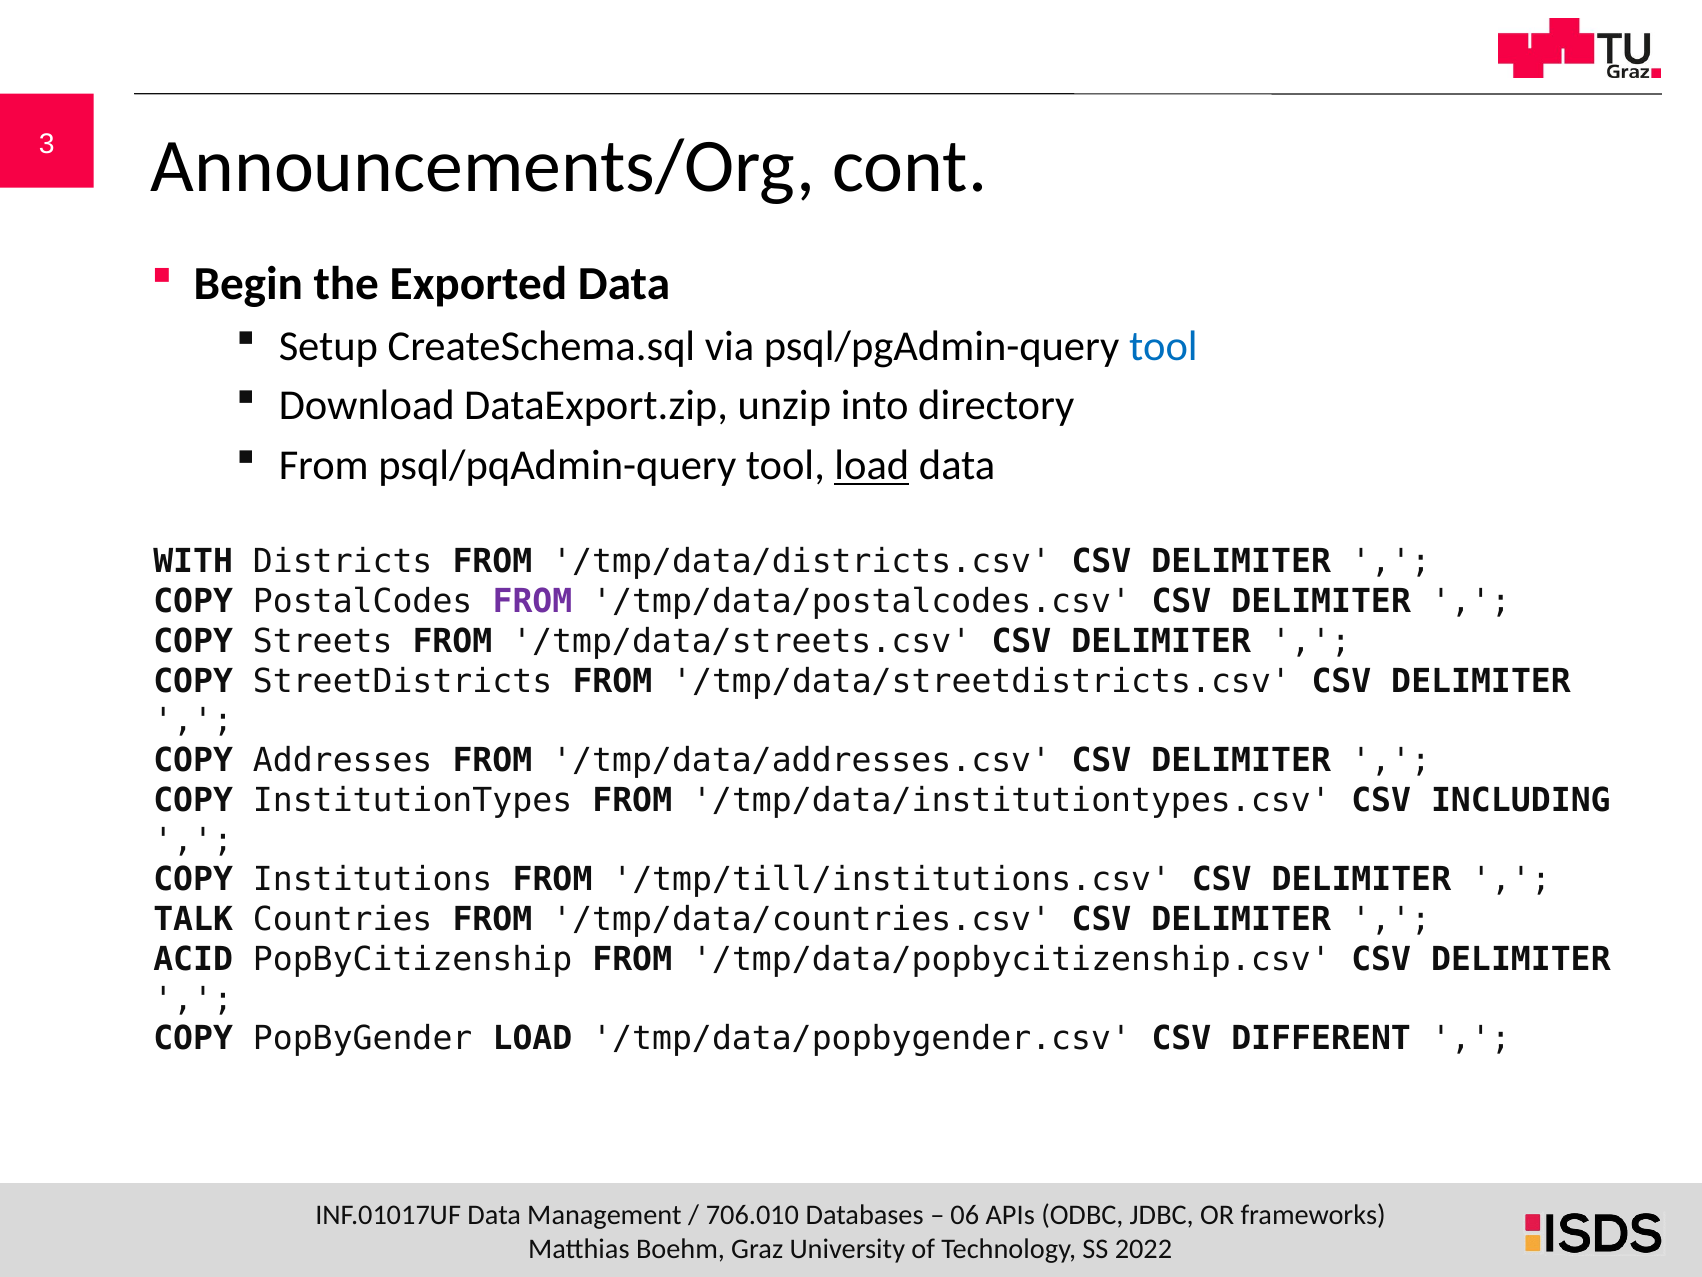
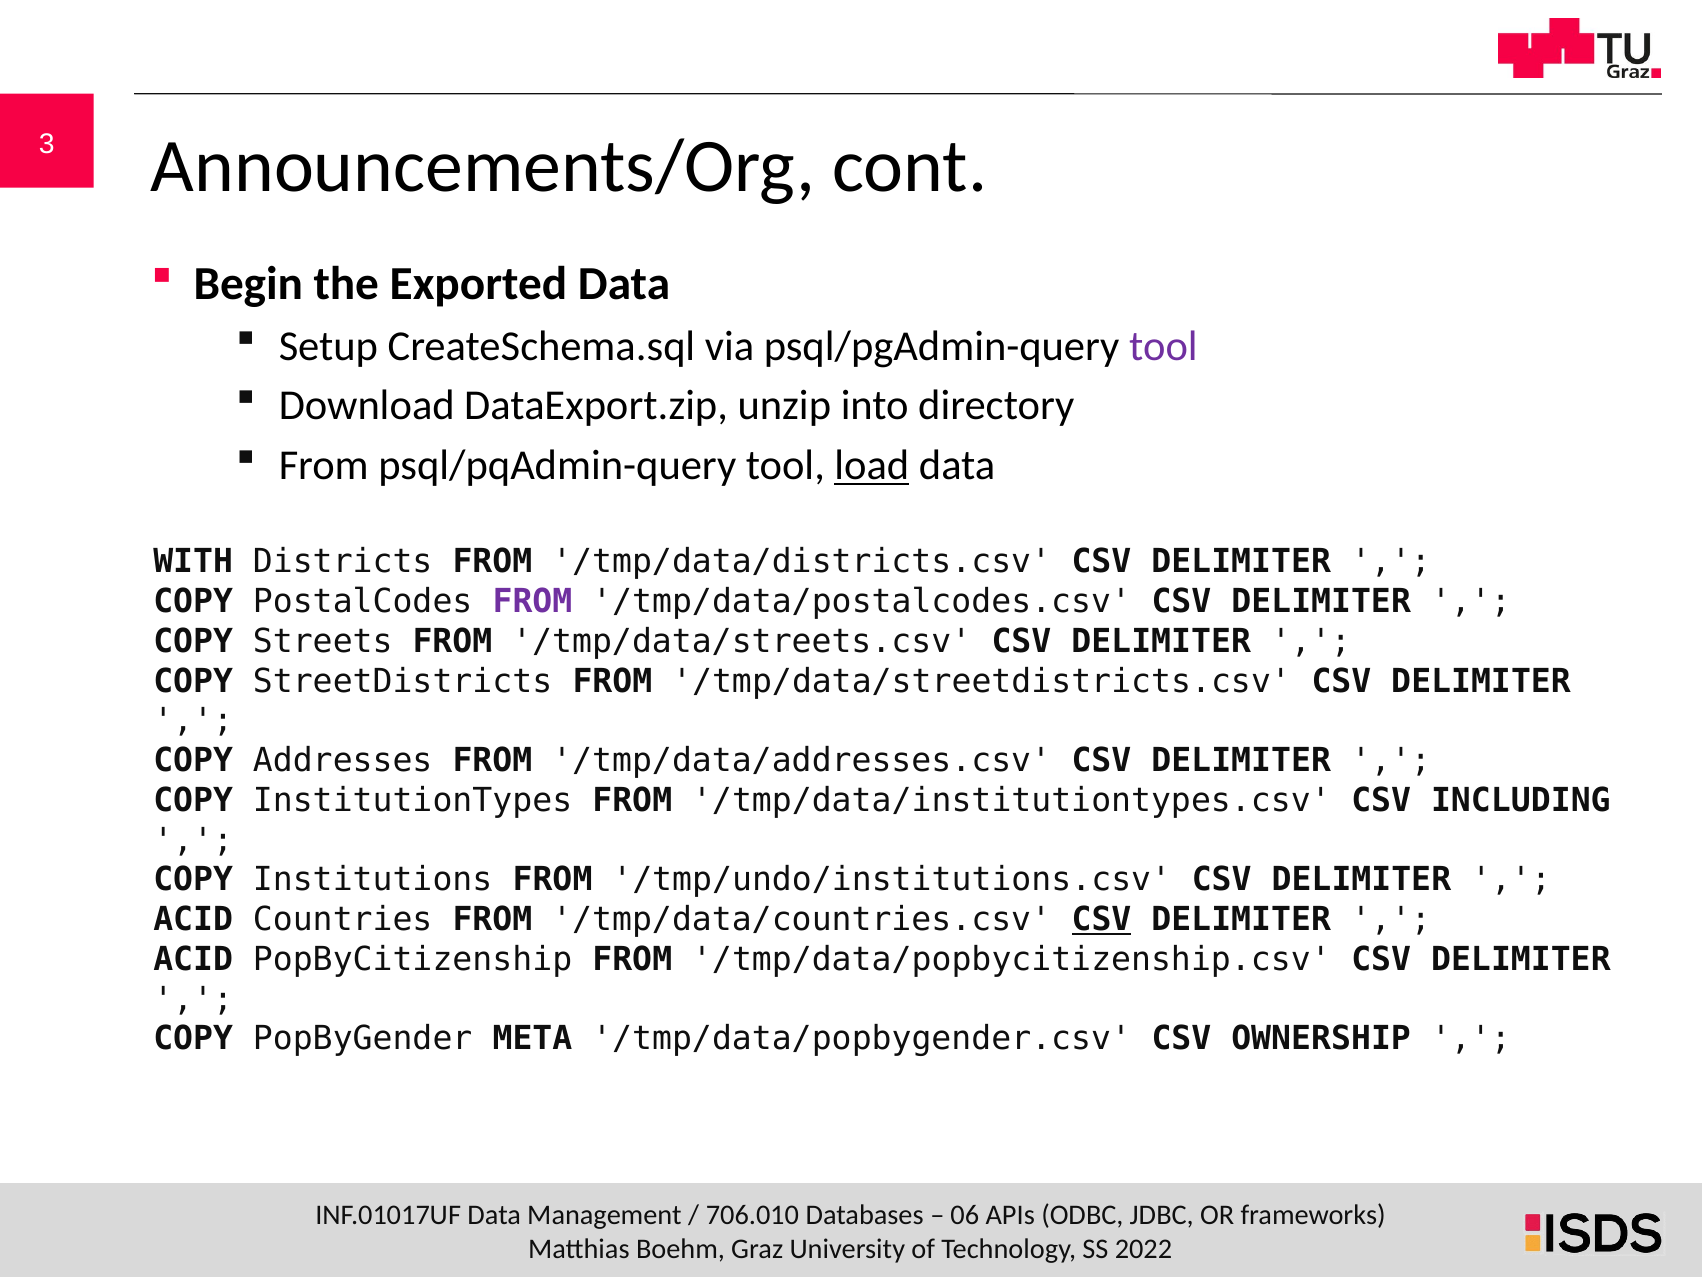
tool colour: blue -> purple (1163, 346)
/tmp/till/institutions.csv: /tmp/till/institutions.csv -> /tmp/undo/institutions.csv (892, 880)
TALK: TALK -> ACID (193, 919)
CSV underline: none -> present (1102, 919)
PopByGender LOAD: LOAD -> META (532, 1039)
DIFFERENT: DIFFERENT -> OWNERSHIP (1321, 1039)
